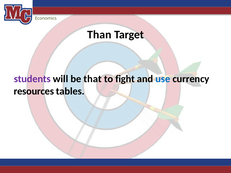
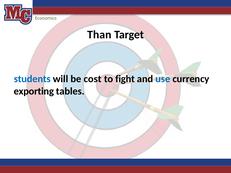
students colour: purple -> blue (32, 79)
that: that -> cost (93, 79)
resources: resources -> exporting (34, 91)
